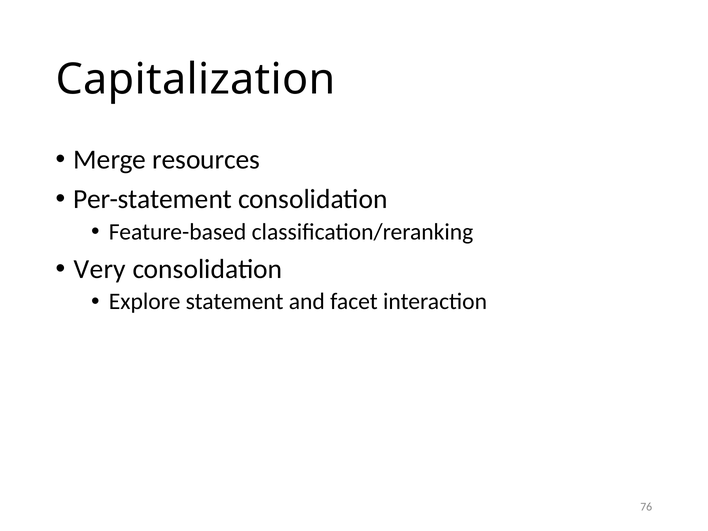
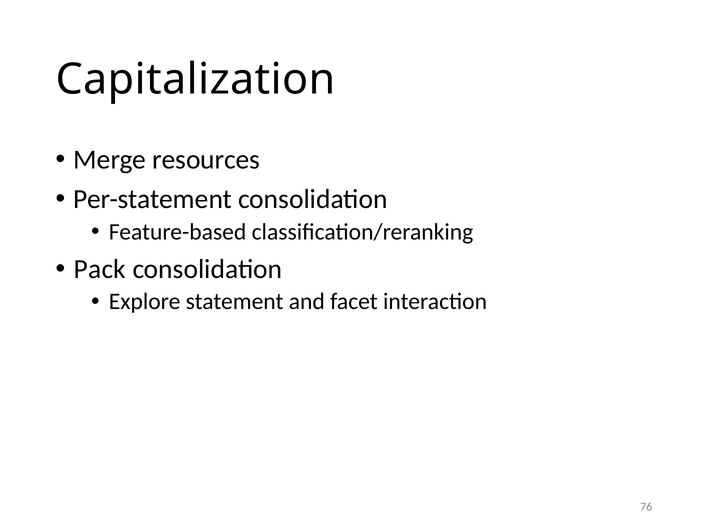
Very: Very -> Pack (100, 269)
